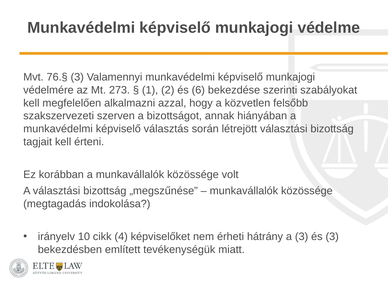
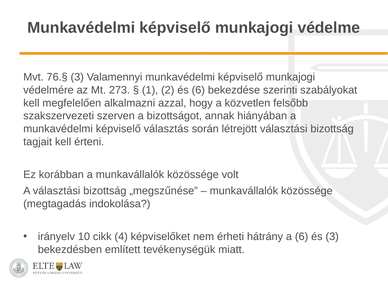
a 3: 3 -> 6 (302, 237)
